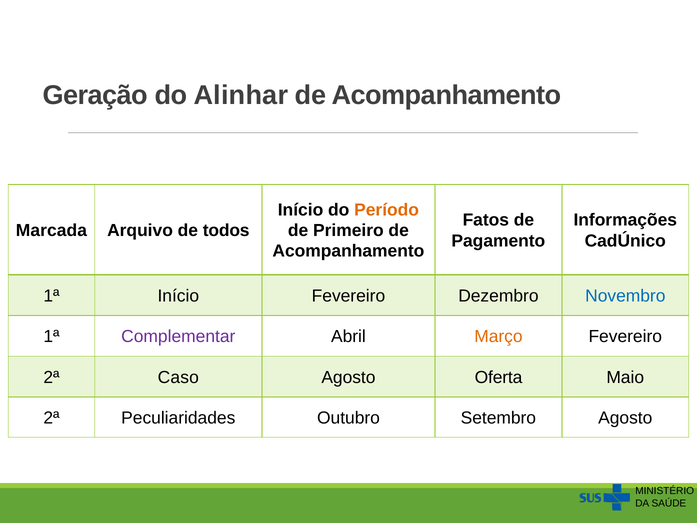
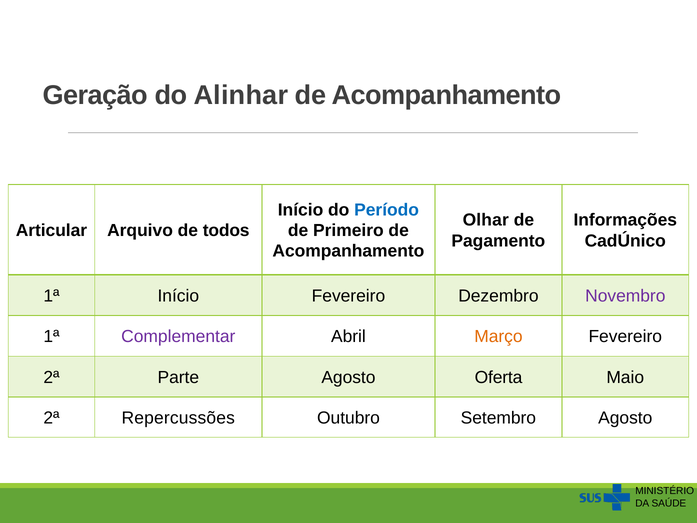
Período colour: orange -> blue (387, 210)
Fatos: Fatos -> Olhar (486, 220)
Marcada: Marcada -> Articular (51, 230)
Novembro colour: blue -> purple (625, 296)
Caso: Caso -> Parte (178, 377)
Peculiaridades: Peculiaridades -> Repercussões (178, 418)
